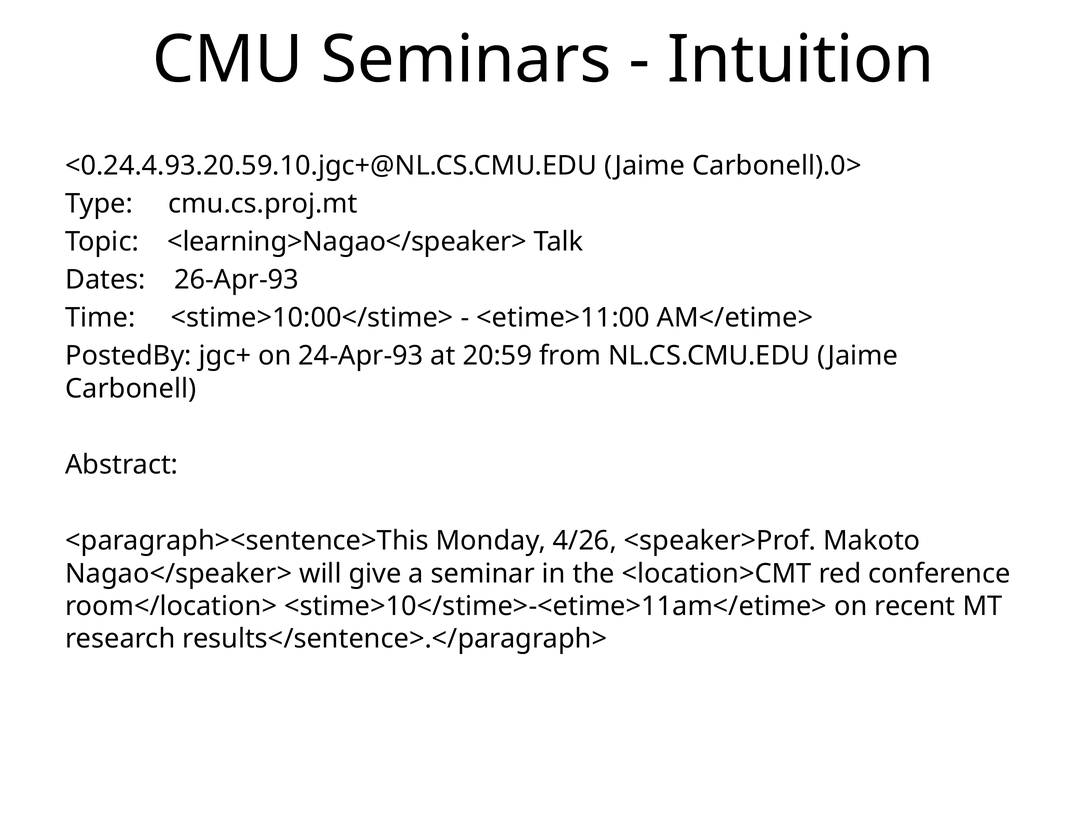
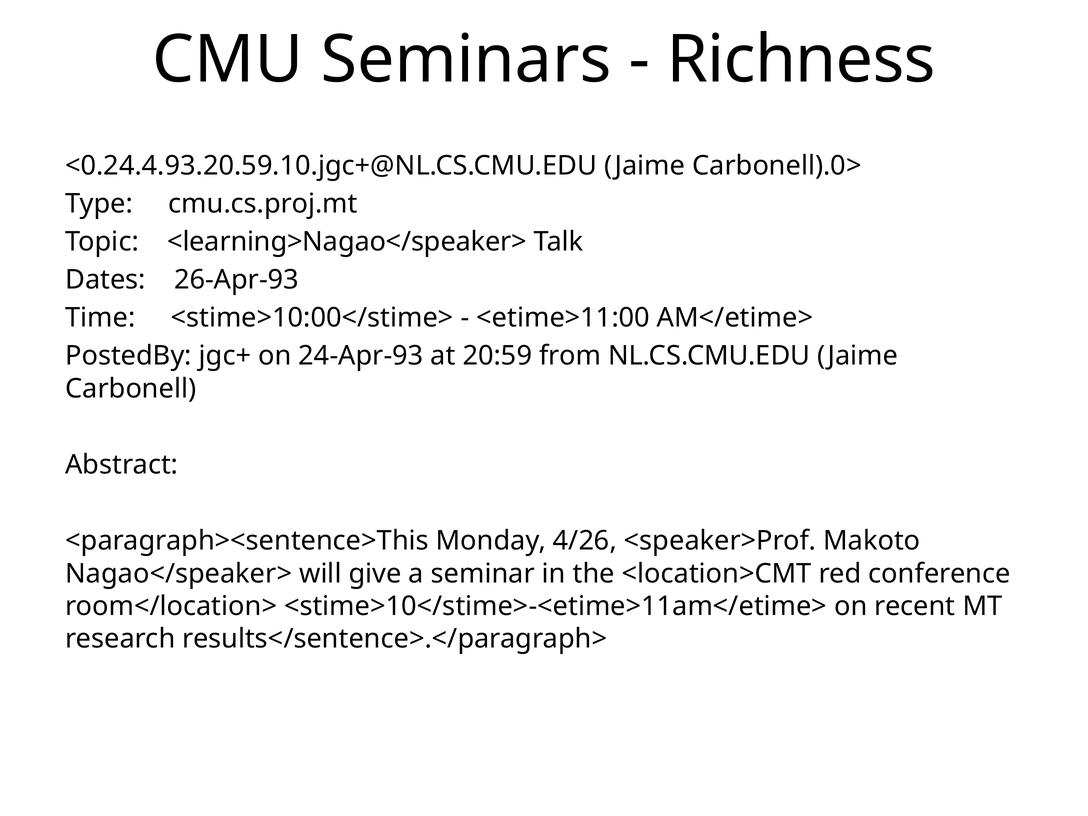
Intuition: Intuition -> Richness (801, 60)
